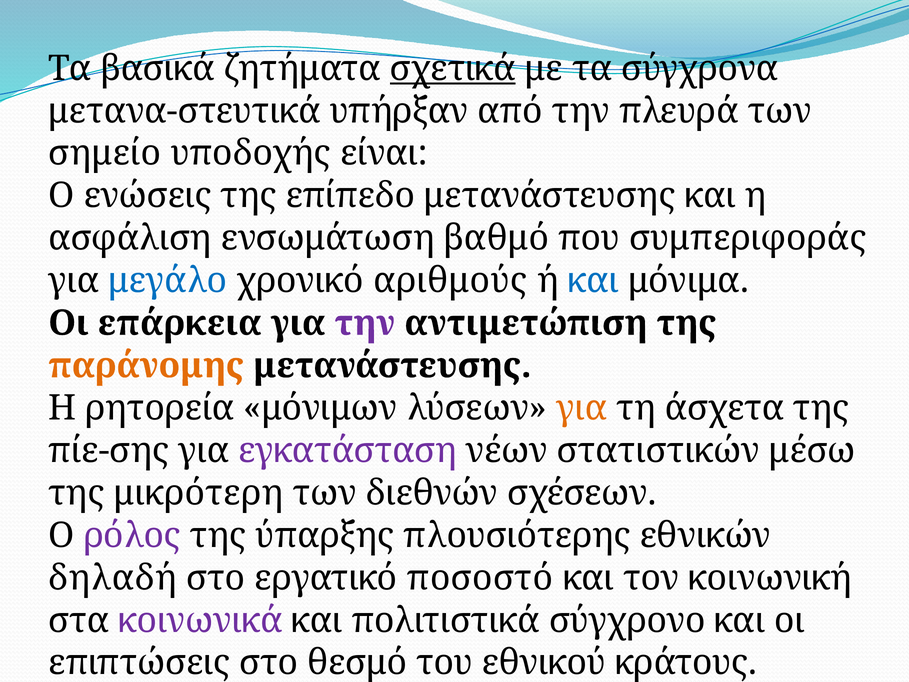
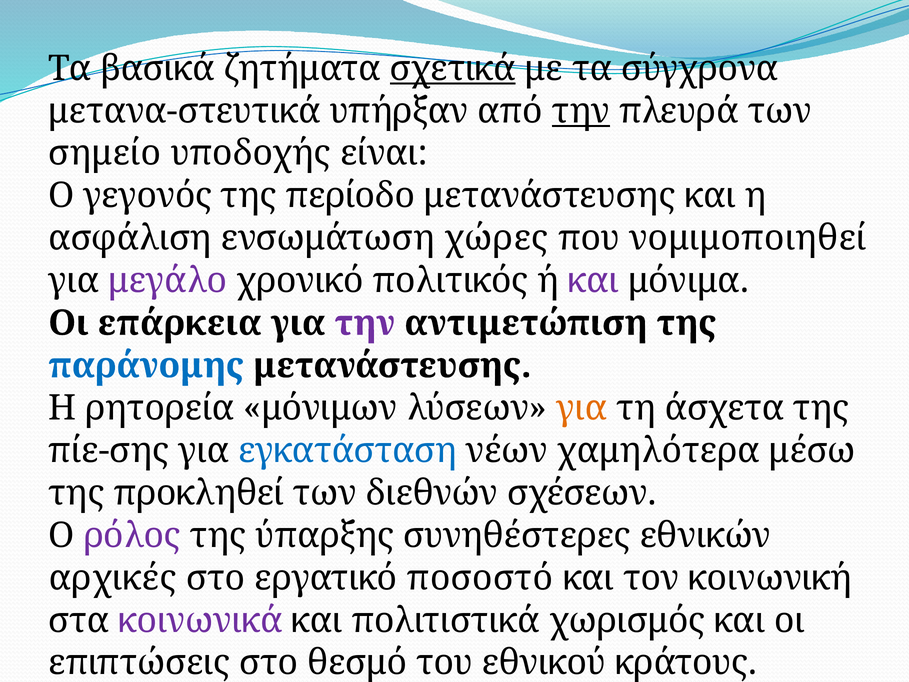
την underline: none -> present (581, 111)
ενώσεις: ενώσεις -> γεγονός (148, 196)
επίπεδο: επίπεδο -> περίοδο (350, 196)
βαθμό: βαθμό -> χώρες (496, 238)
συμπεριφοράς: συμπεριφοράς -> νομιμοποιηθεί (748, 238)
μεγάλο colour: blue -> purple (168, 281)
αριθμούς: αριθμούς -> πολιτικός (451, 281)
και colour: blue -> purple (593, 281)
παράνομης colour: orange -> blue (146, 365)
εγκατάσταση colour: purple -> blue (348, 450)
στατιστικών: στατιστικών -> χαμηλότερα (658, 450)
μικρότερη: μικρότερη -> προκληθεί (199, 493)
πλουσιότερης: πλουσιότερης -> συνηθέστερες (517, 535)
δηλαδή: δηλαδή -> αρχικές (113, 578)
σύγχρονο: σύγχρονο -> χωρισμός (627, 620)
